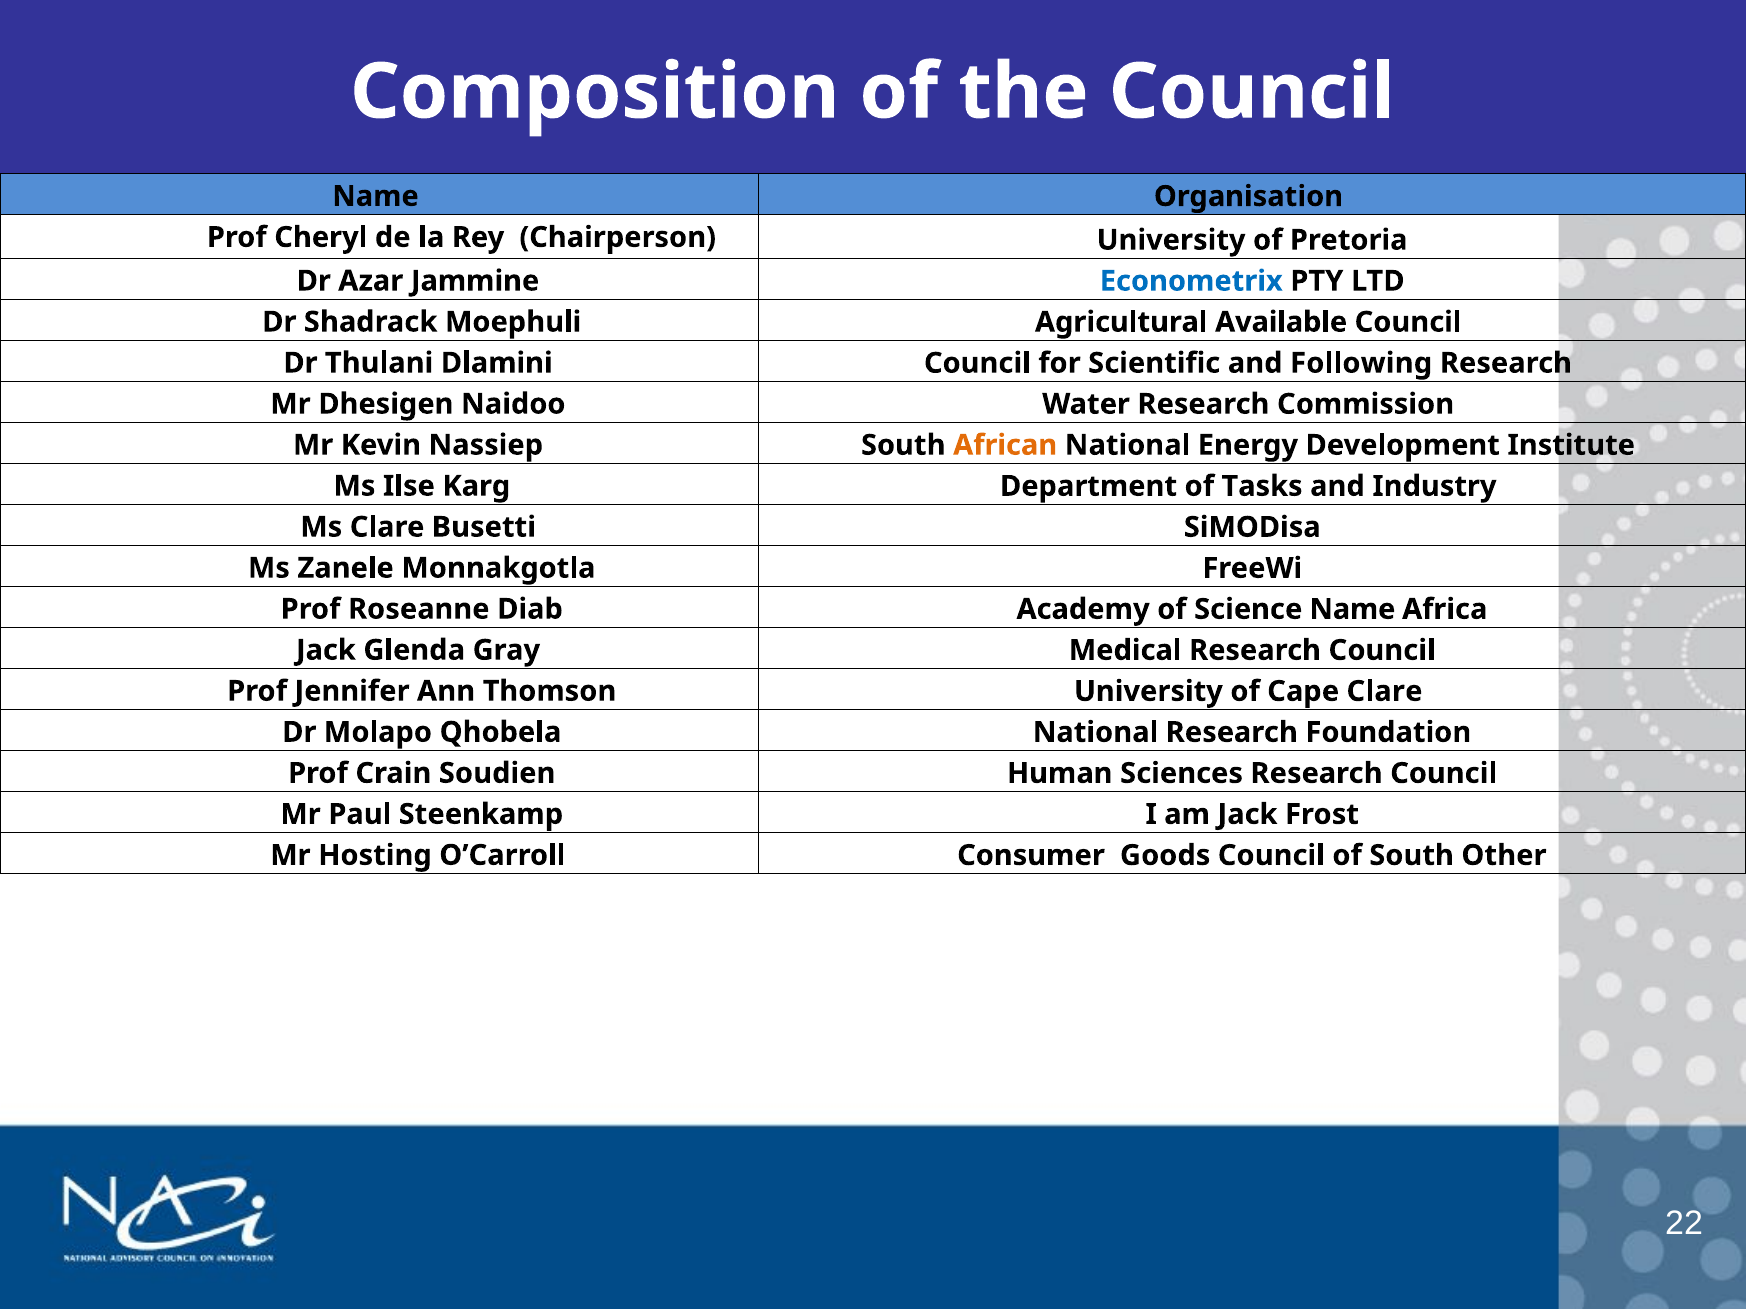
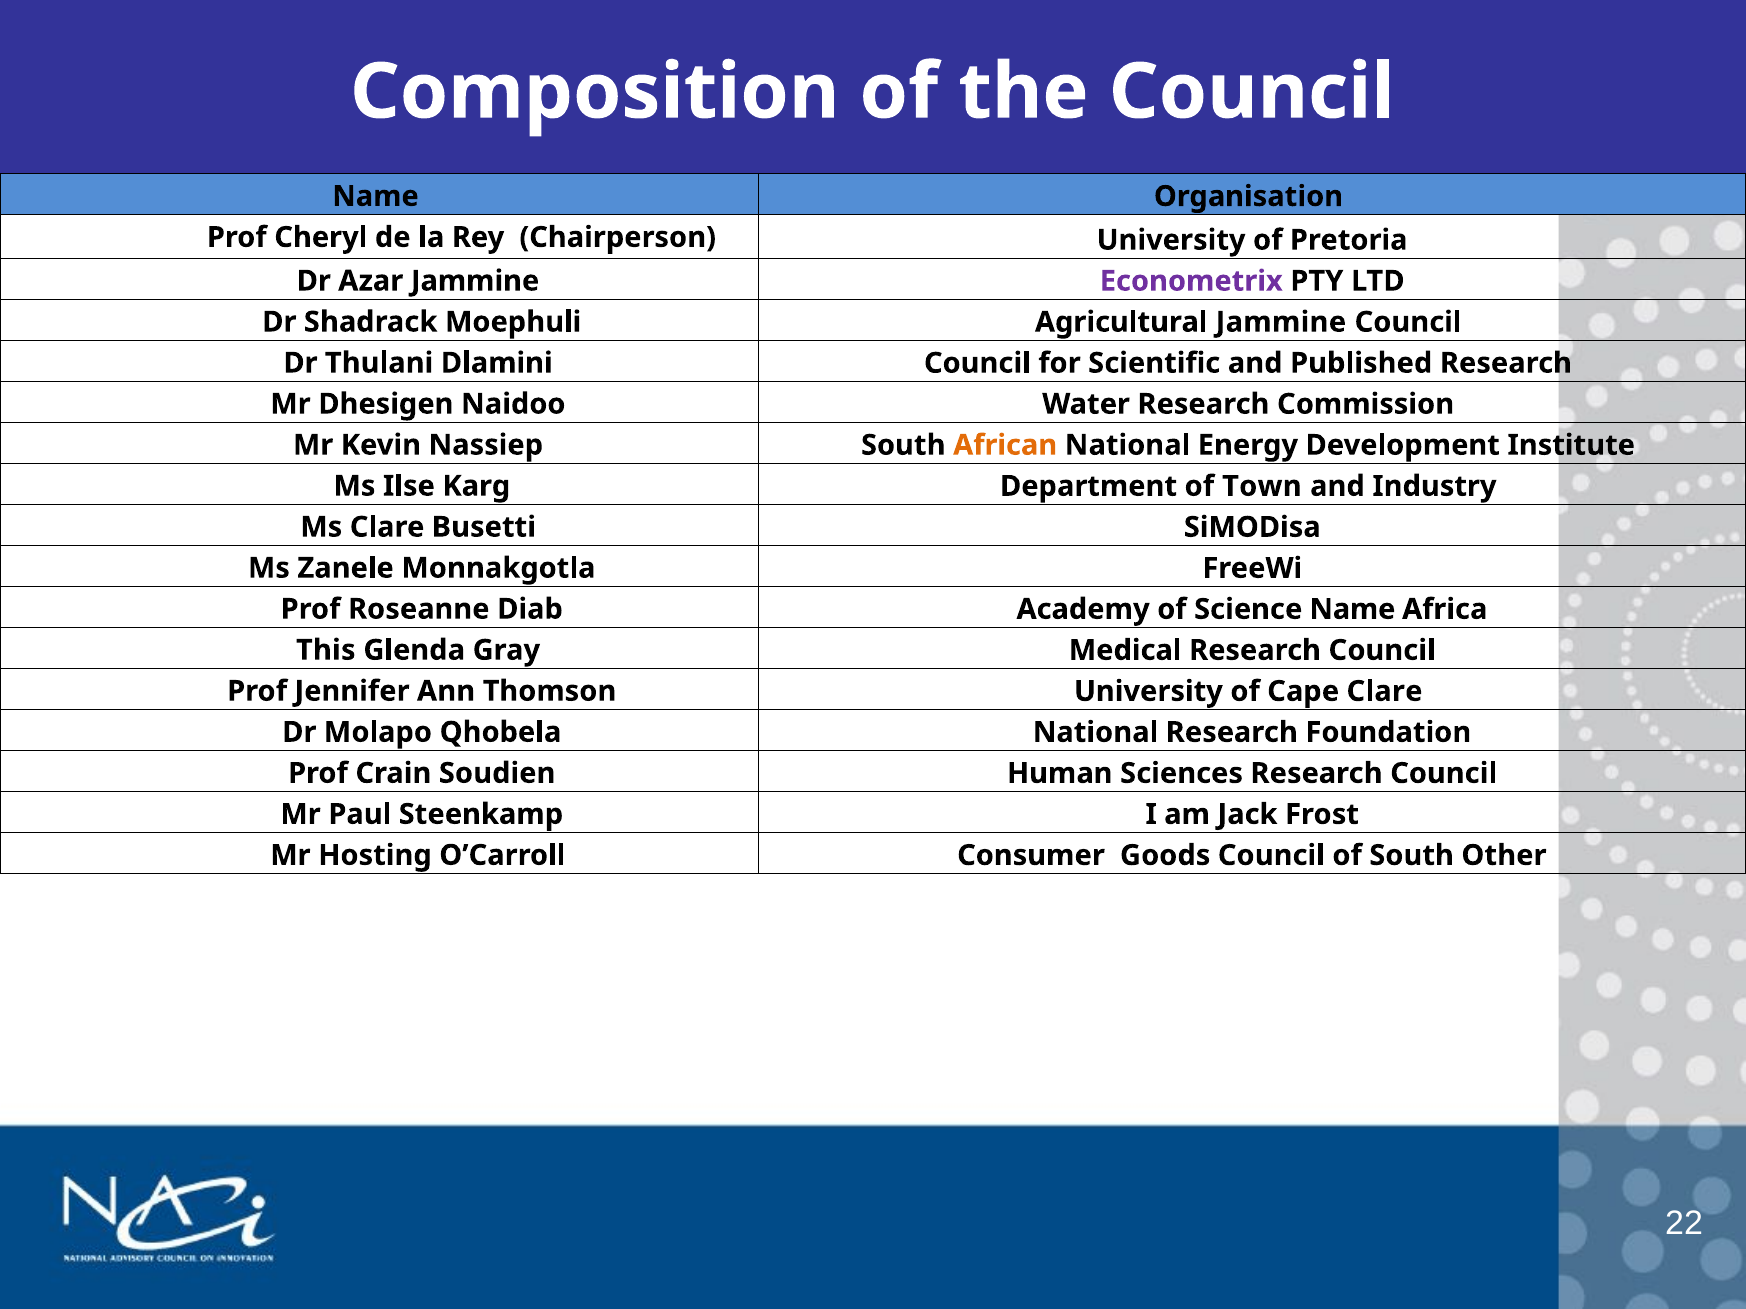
Econometrix colour: blue -> purple (1191, 281)
Agricultural Available: Available -> Jammine (1281, 322)
Following: Following -> Published (1361, 363)
Tasks: Tasks -> Town (1262, 486)
Jack: Jack -> This (326, 650)
